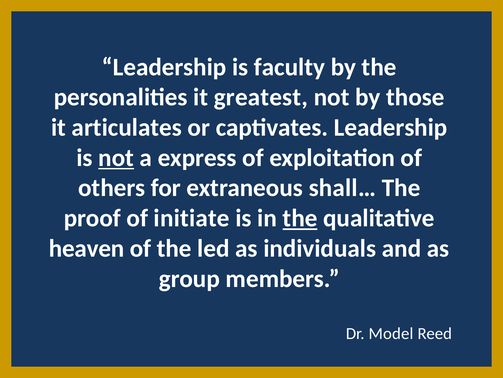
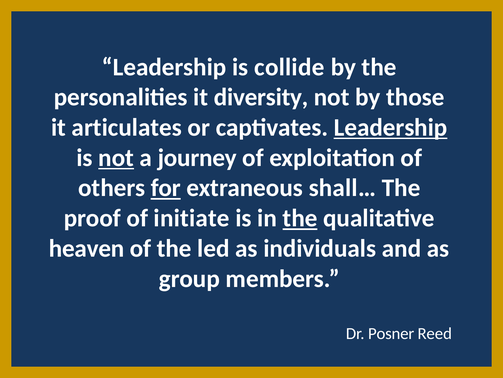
faculty: faculty -> collide (289, 67)
greatest: greatest -> diversity (261, 97)
Leadership underline: none -> present (391, 127)
express: express -> journey (197, 157)
for underline: none -> present (166, 188)
Model: Model -> Posner (391, 333)
